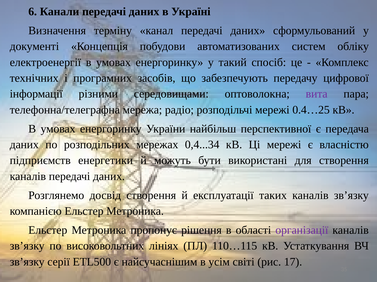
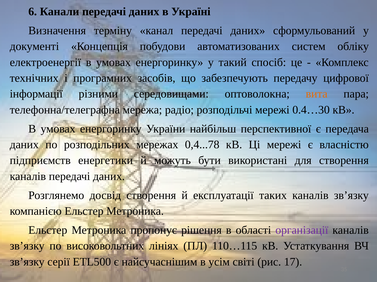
вита colour: purple -> orange (317, 94)
0.4…25: 0.4…25 -> 0.4…30 (311, 110)
0,4...34: 0,4...34 -> 0,4...78 (202, 145)
